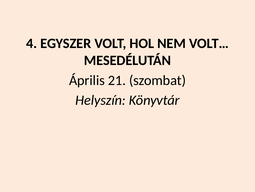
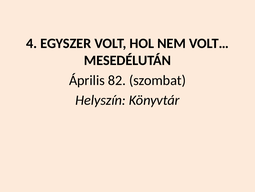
21: 21 -> 82 (117, 80)
